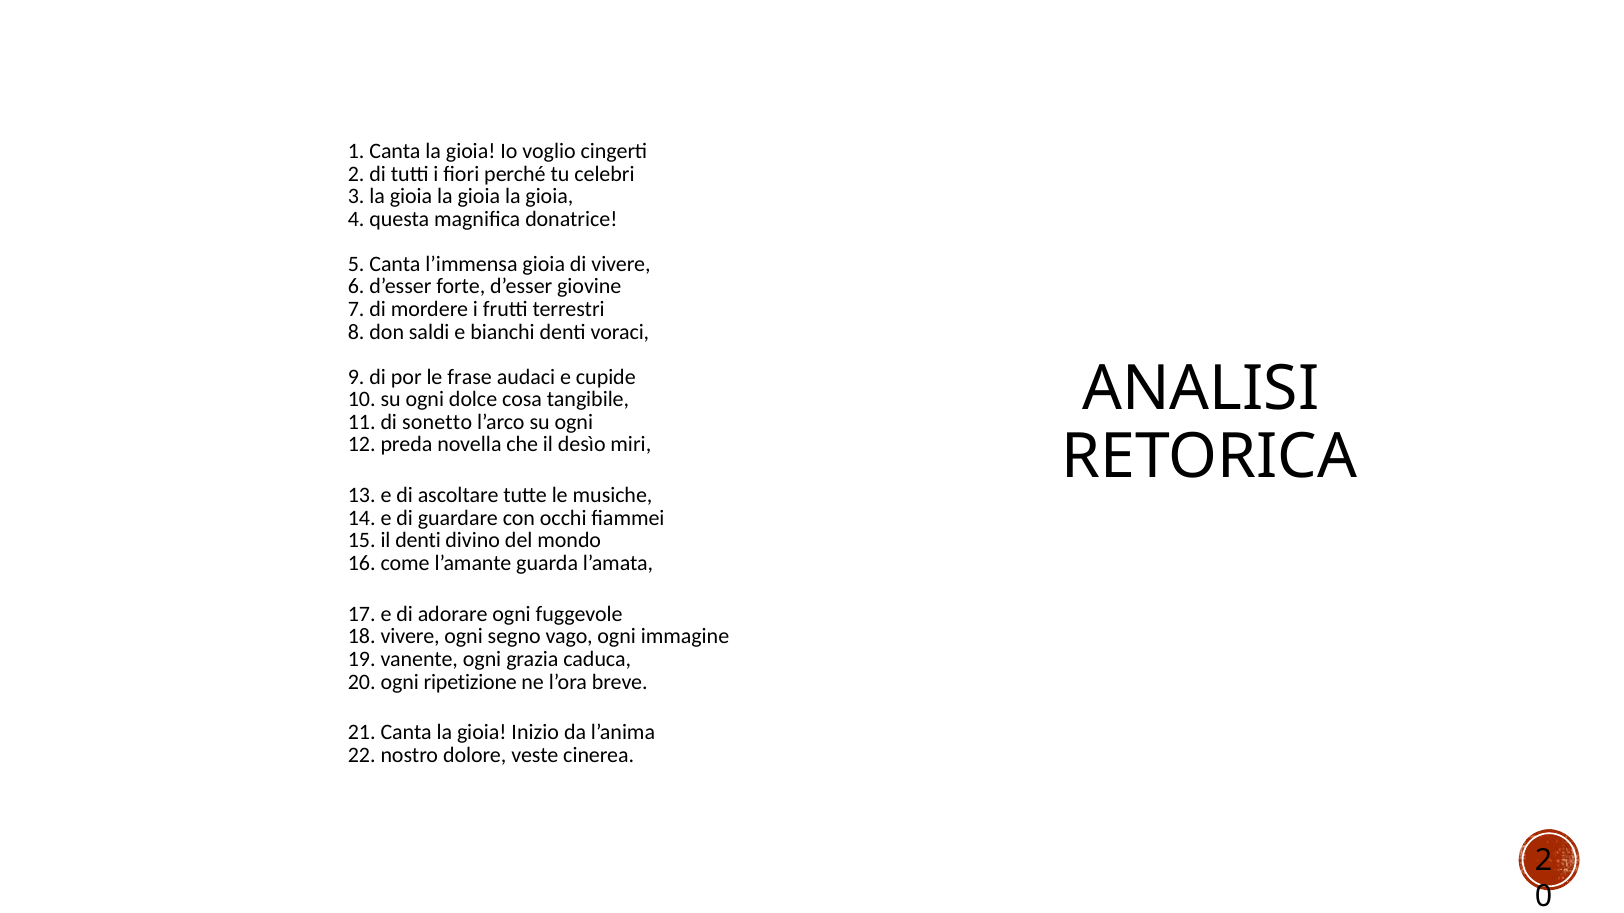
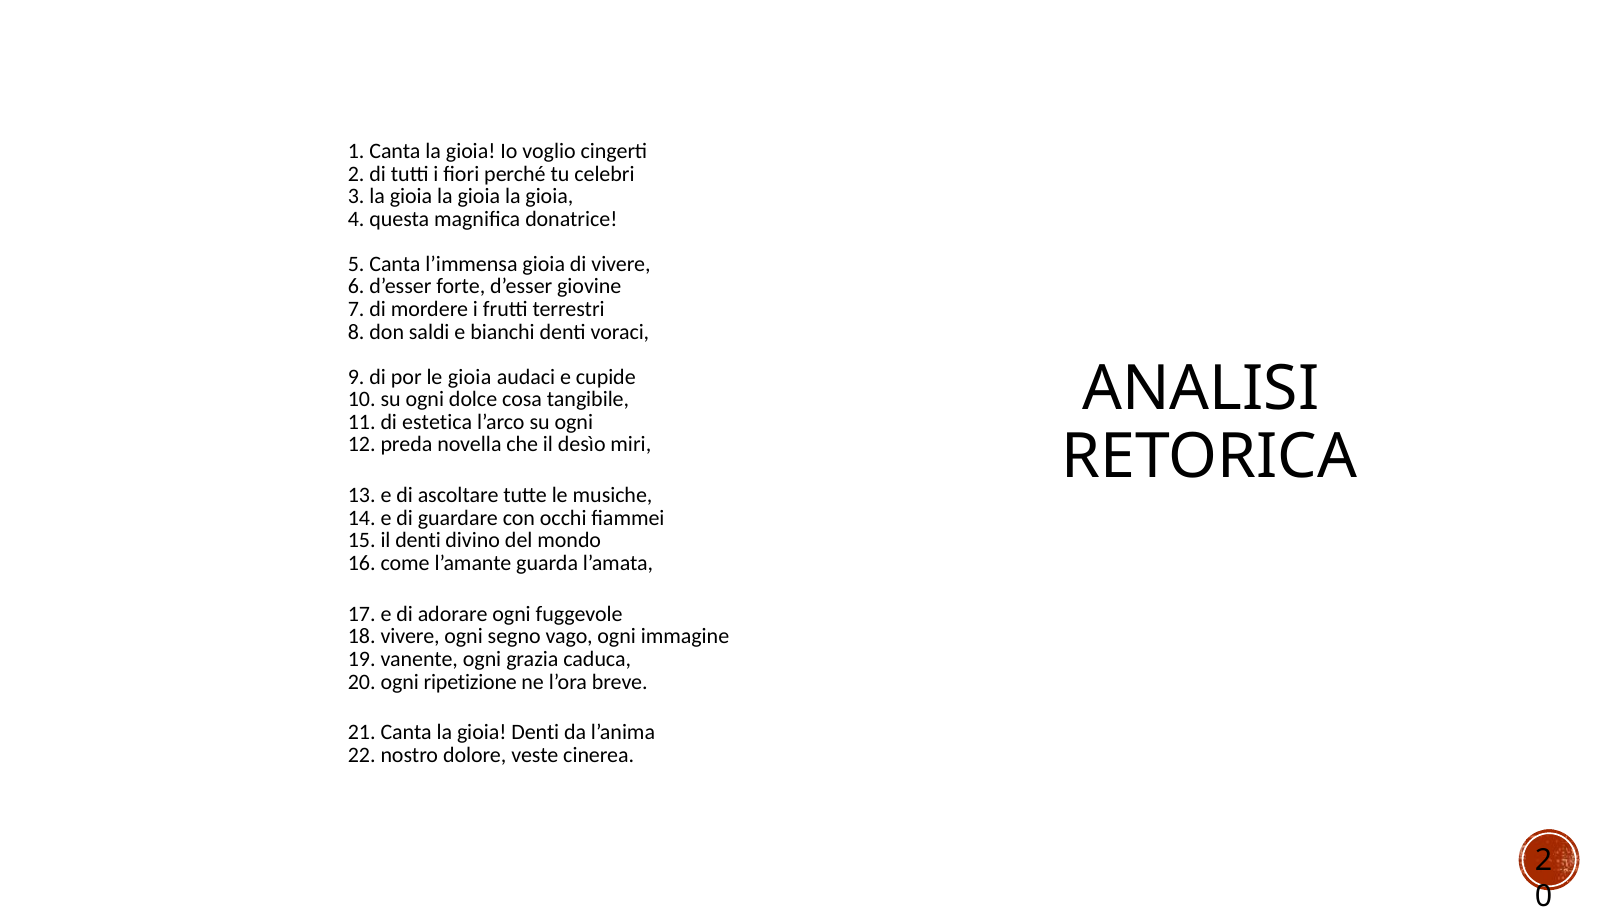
le frase: frase -> gioia (470, 377)
sonetto: sonetto -> estetica (437, 422)
gioia Inizio: Inizio -> Denti (535, 733)
